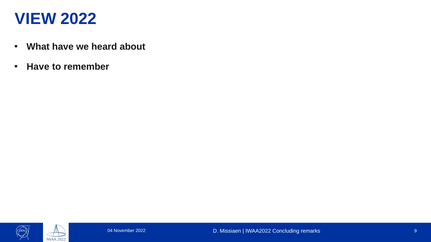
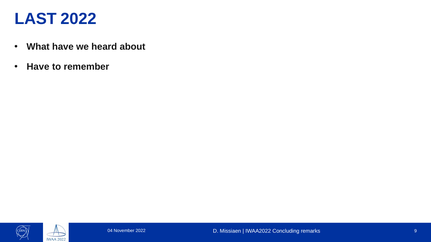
VIEW: VIEW -> LAST (35, 19)
